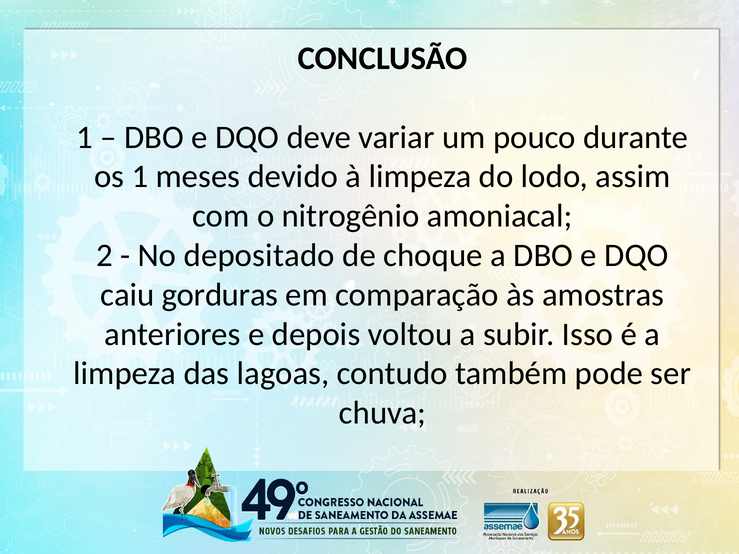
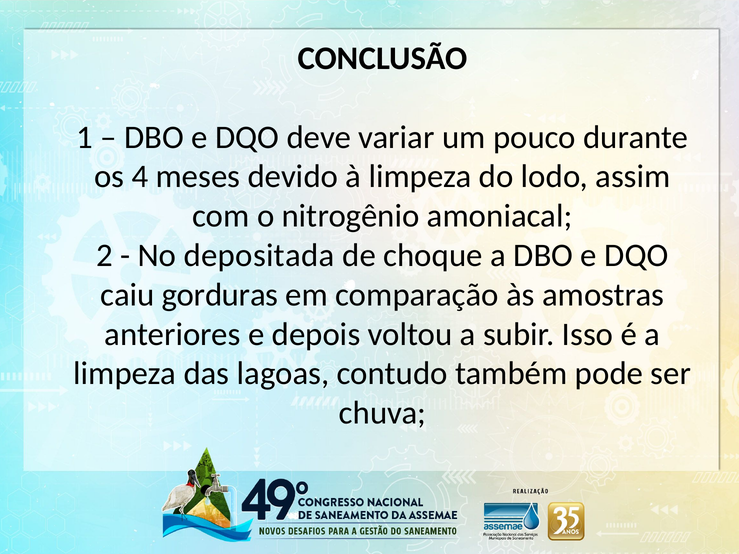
os 1: 1 -> 4 (140, 177)
depositado: depositado -> depositada (259, 256)
